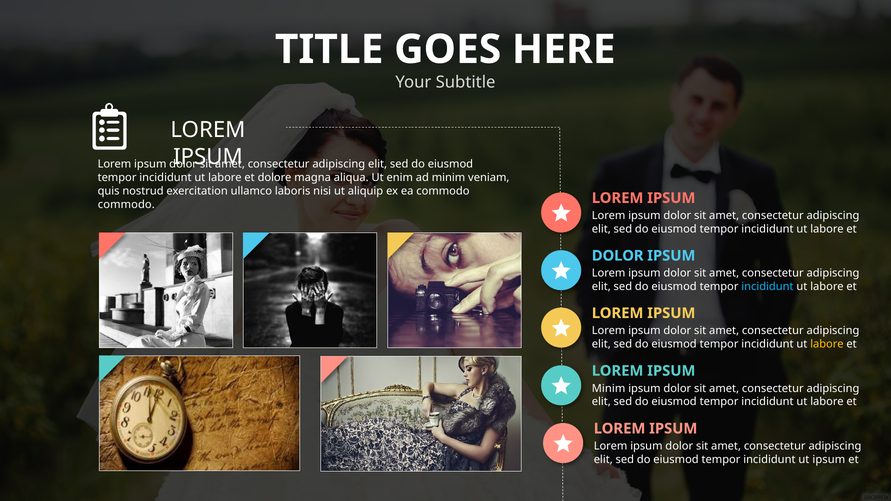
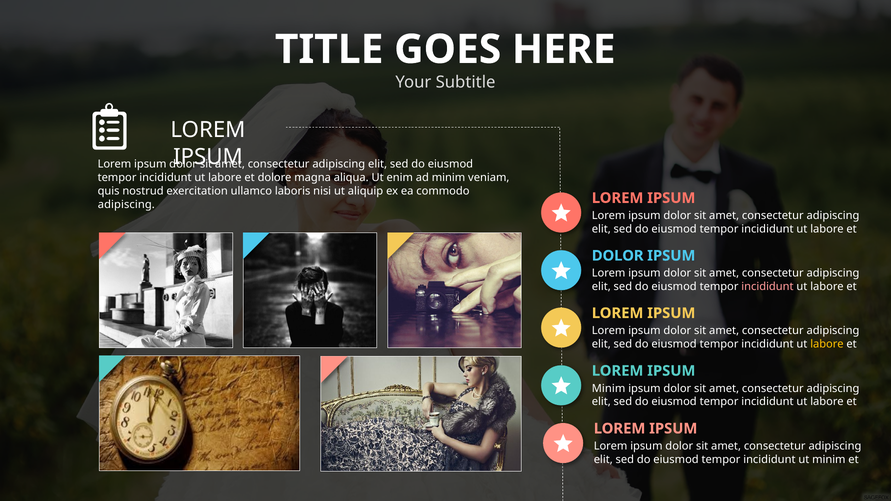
commodo: commodo -> adipiscing (126, 204)
incididunt colour: light blue -> pink (767, 287)
ut ipsum: ipsum -> minim (829, 460)
